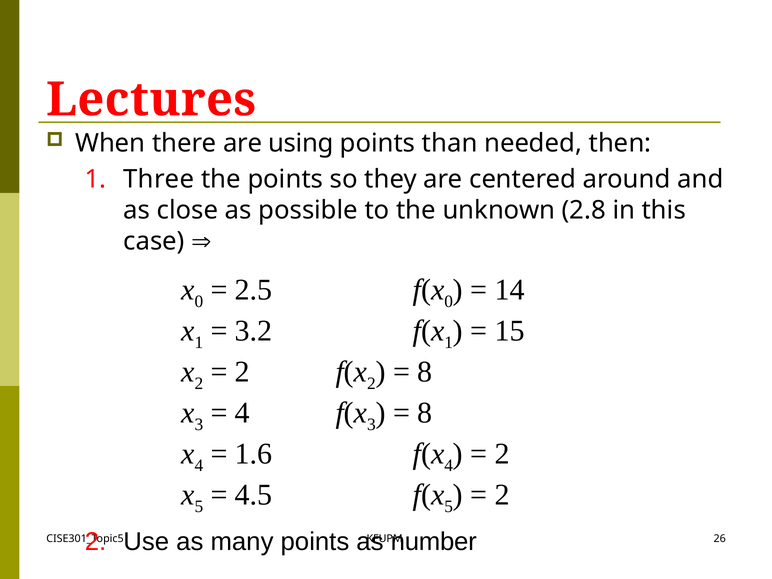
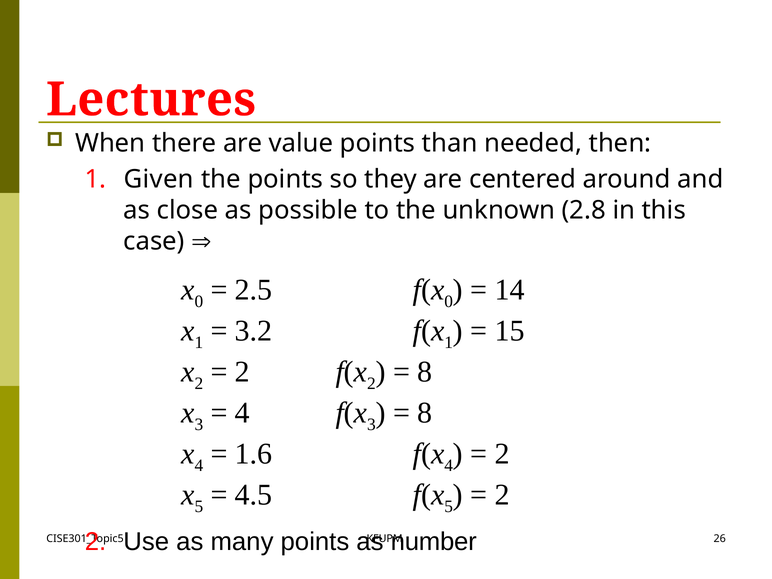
using: using -> value (301, 143)
Three: Three -> Given (159, 179)
